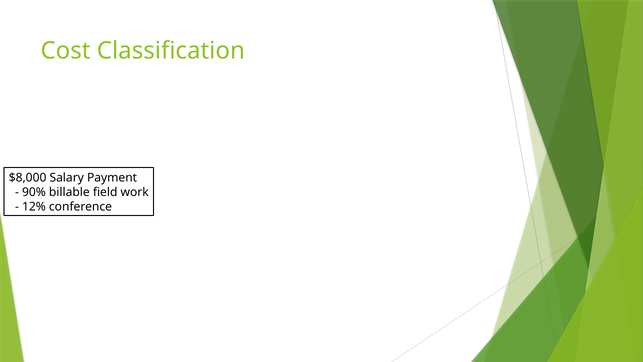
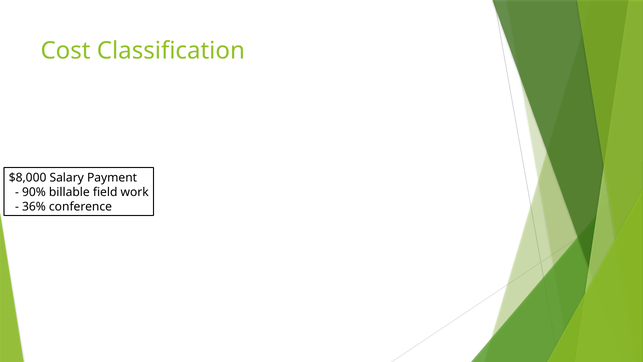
12%: 12% -> 36% (34, 207)
